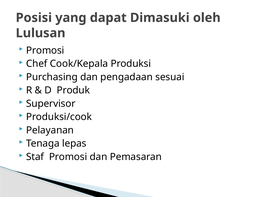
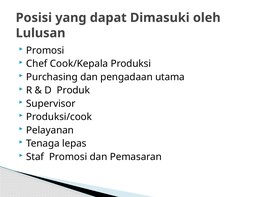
sesuai: sesuai -> utama (170, 77)
